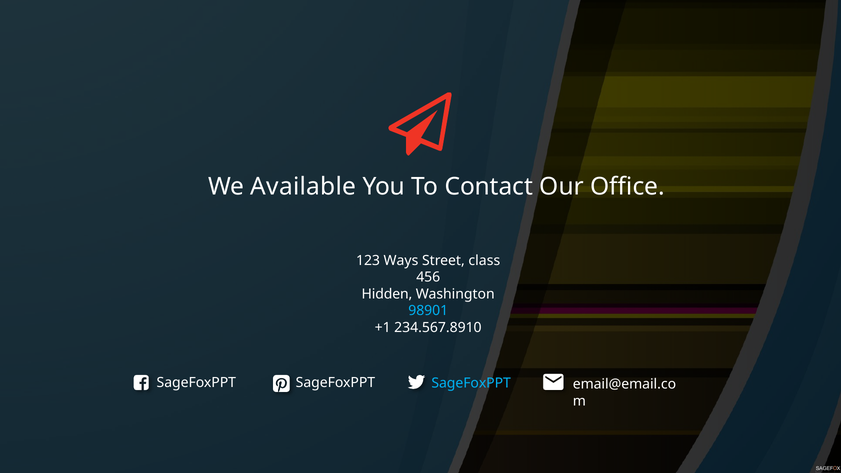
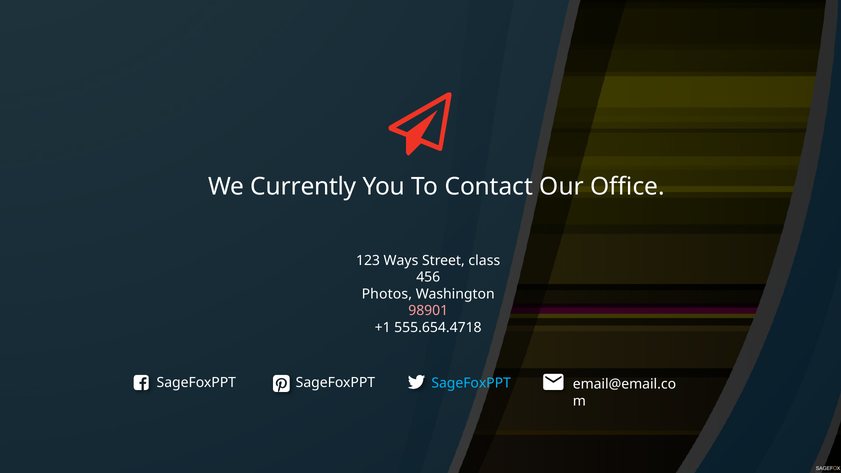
Available: Available -> Currently (303, 187)
Hidden: Hidden -> Photos (387, 294)
98901 colour: light blue -> pink (428, 311)
234.567.8910: 234.567.8910 -> 555.654.4718 (438, 328)
